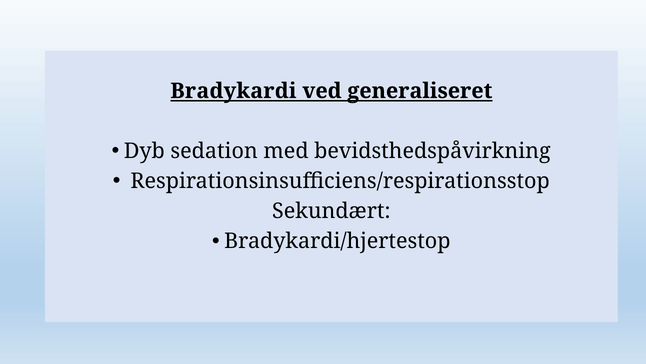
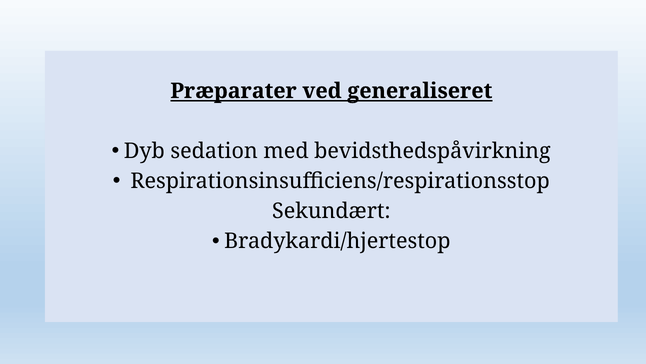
Bradykardi: Bradykardi -> Præparater (234, 91)
